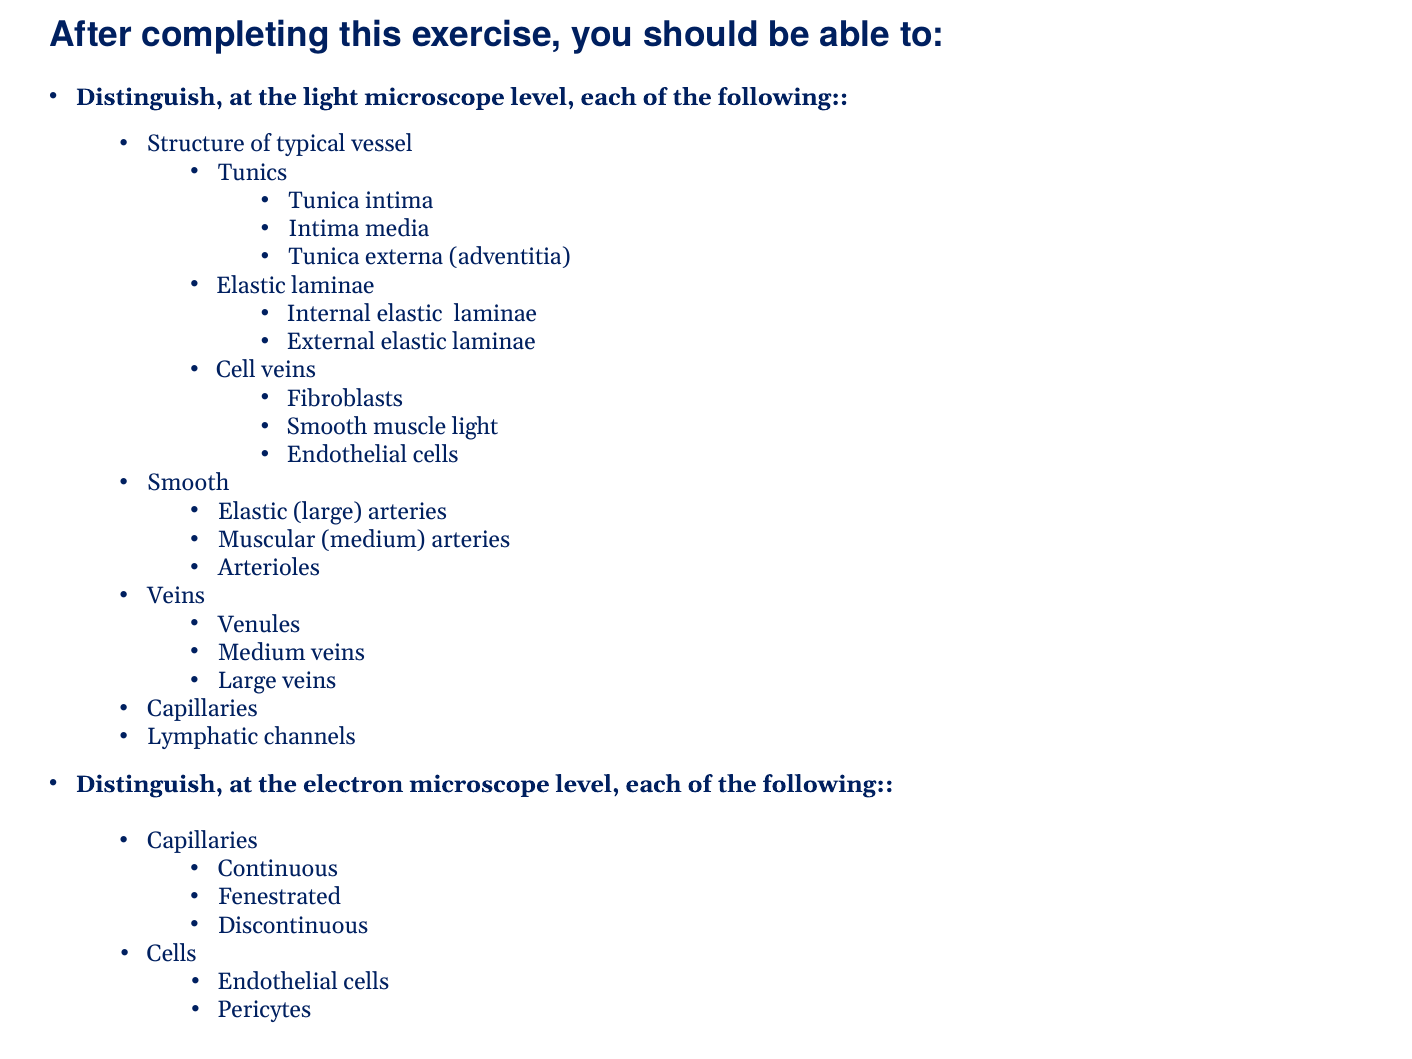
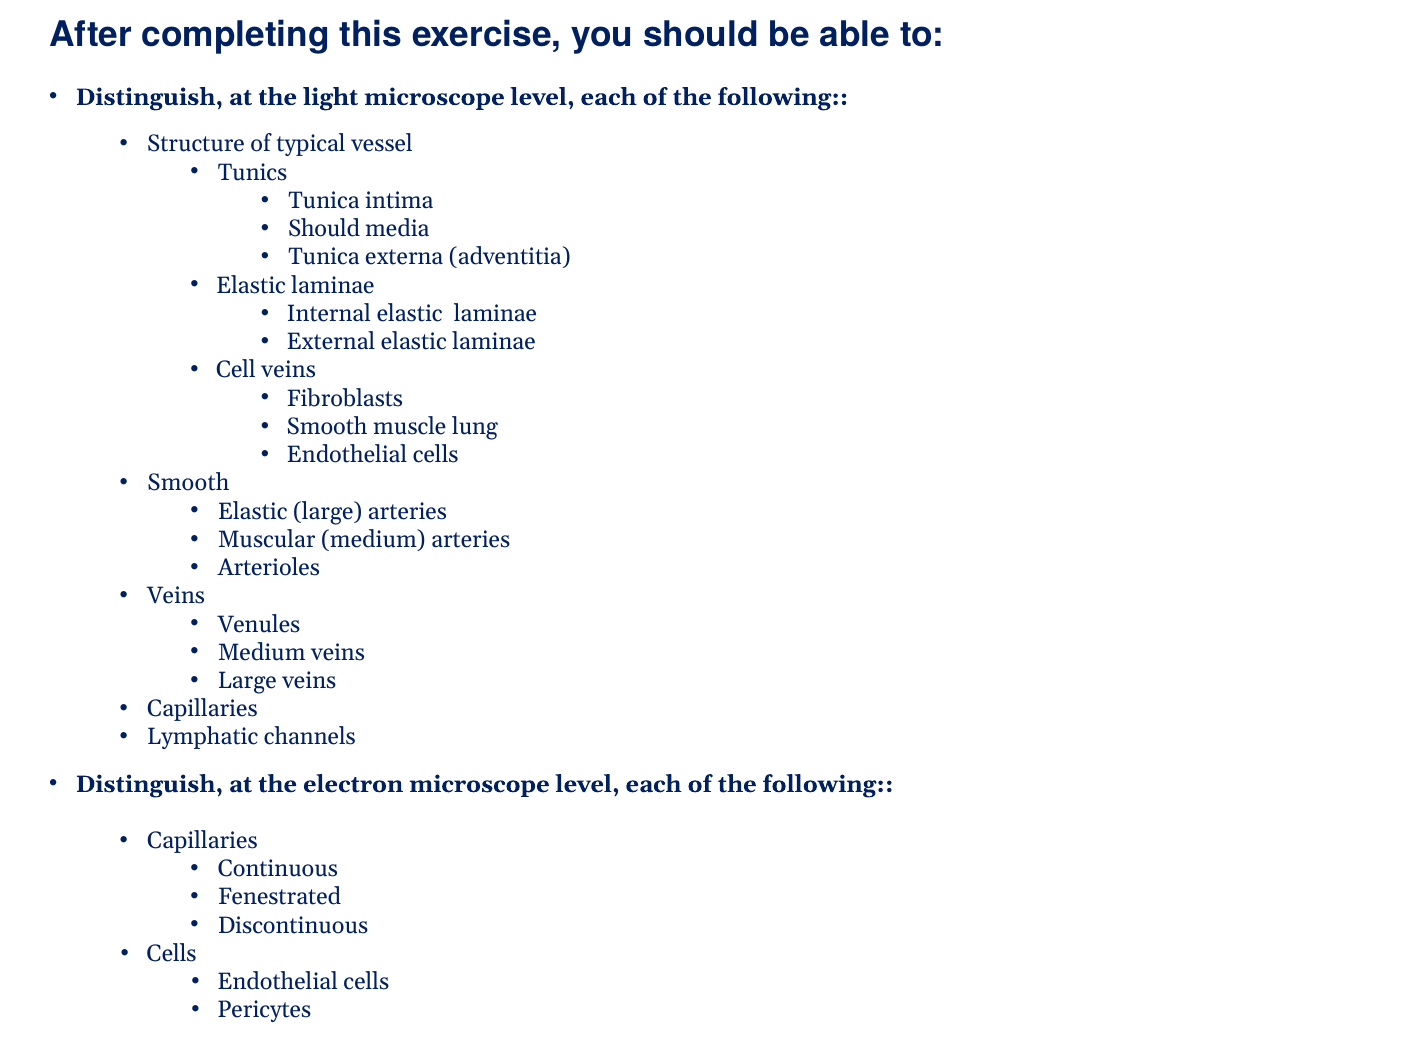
Intima: Intima -> Should (324, 229)
muscle light: light -> lung (475, 427)
